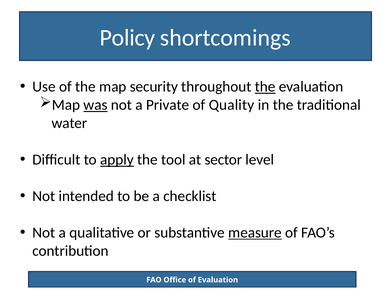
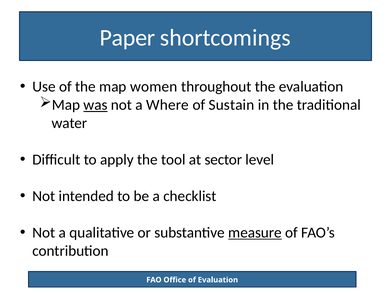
Policy: Policy -> Paper (127, 38)
security: security -> women (154, 87)
the underline: present -> none (265, 87)
Private: Private -> Where (167, 105)
Quality: Quality -> Sustain (231, 105)
apply underline: present -> none (117, 160)
